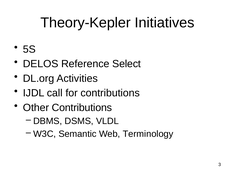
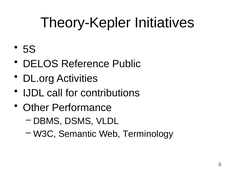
Select: Select -> Public (127, 64)
Other Contributions: Contributions -> Performance (82, 108)
